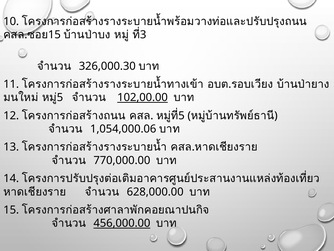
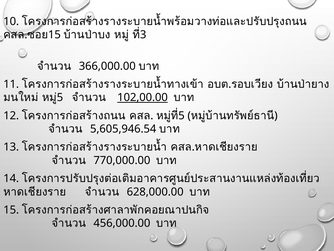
326,000.30: 326,000.30 -> 366,000.00 (107, 66)
1,054,000.06: 1,054,000.06 -> 5,605,946.54 (123, 129)
456,000.00 underline: present -> none (122, 223)
